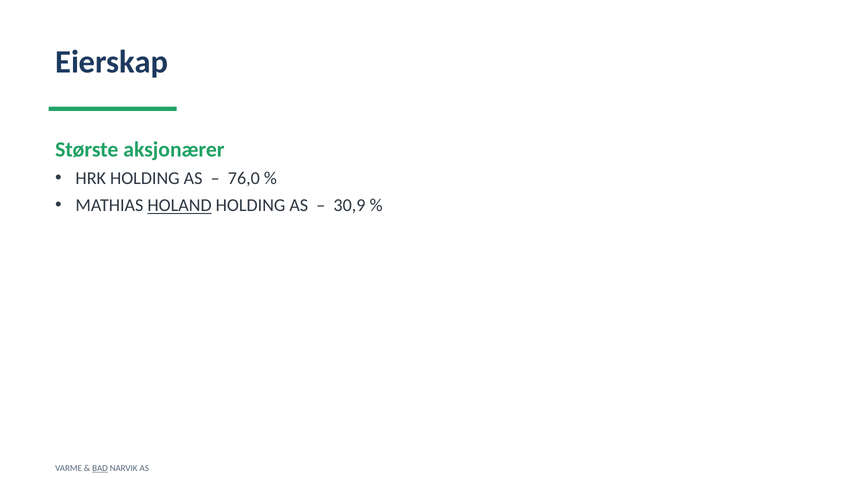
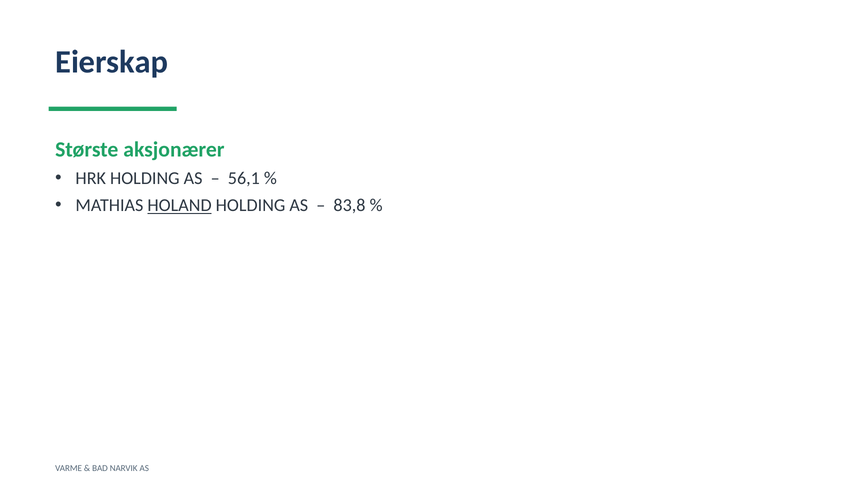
76,0: 76,0 -> 56,1 (244, 178)
30,9: 30,9 -> 83,8 (349, 205)
BAD underline: present -> none (100, 468)
